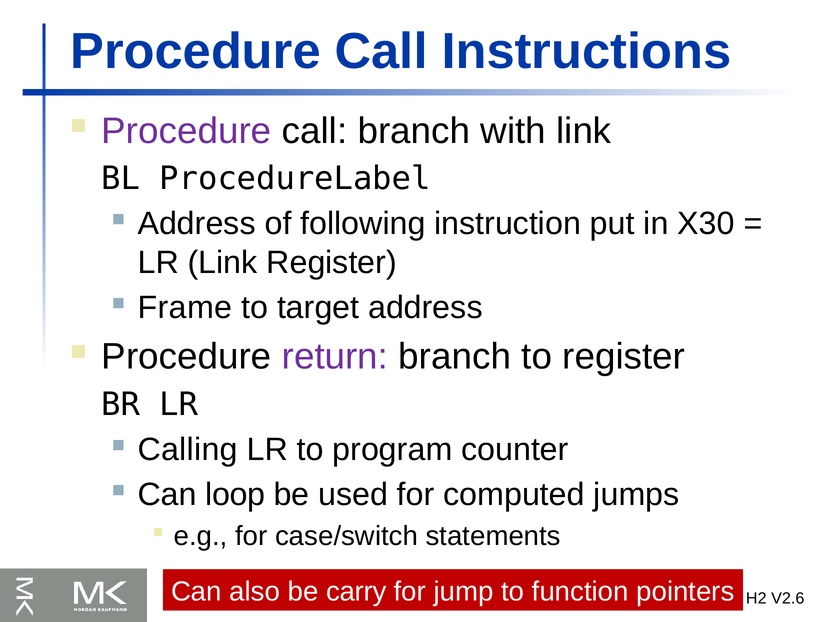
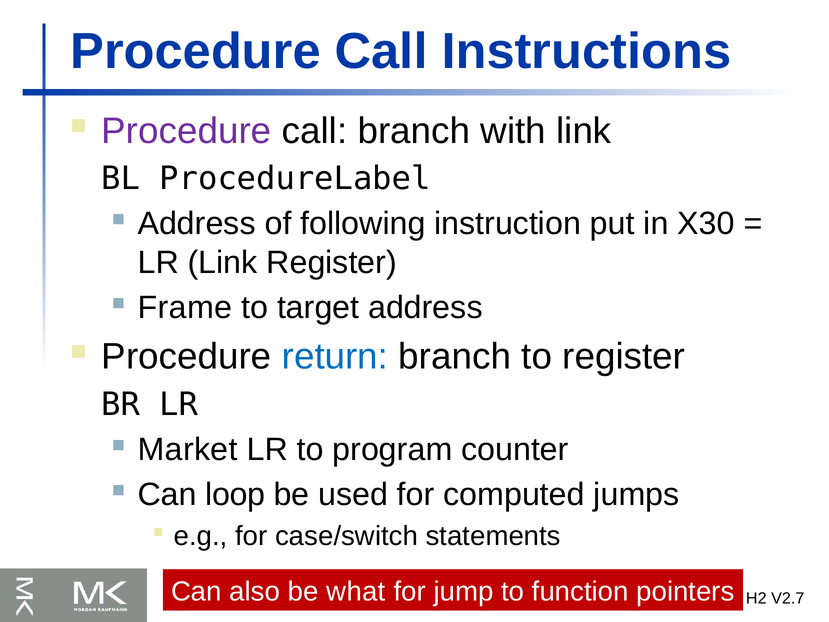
return colour: purple -> blue (335, 357)
Calling: Calling -> Market (188, 449)
carry: carry -> what (356, 592)
V2.6: V2.6 -> V2.7 (788, 598)
